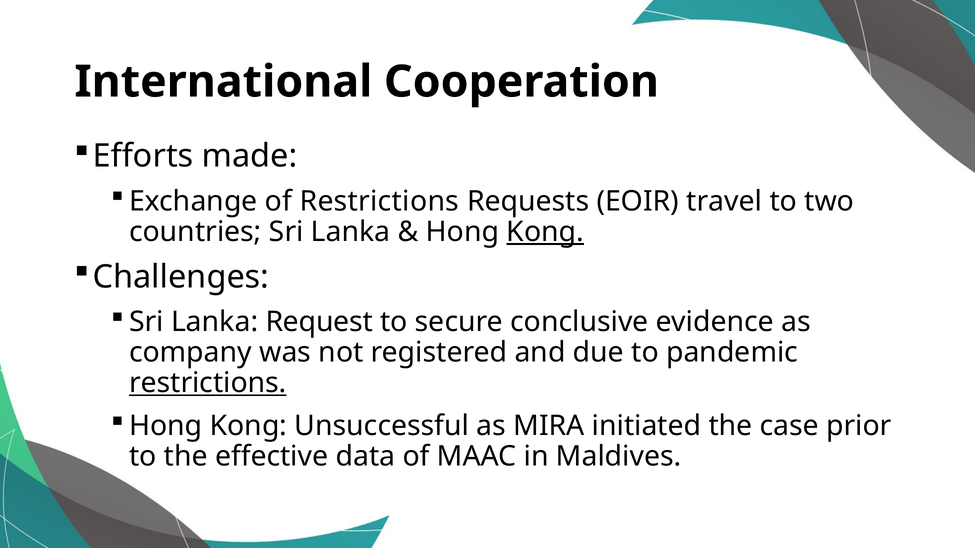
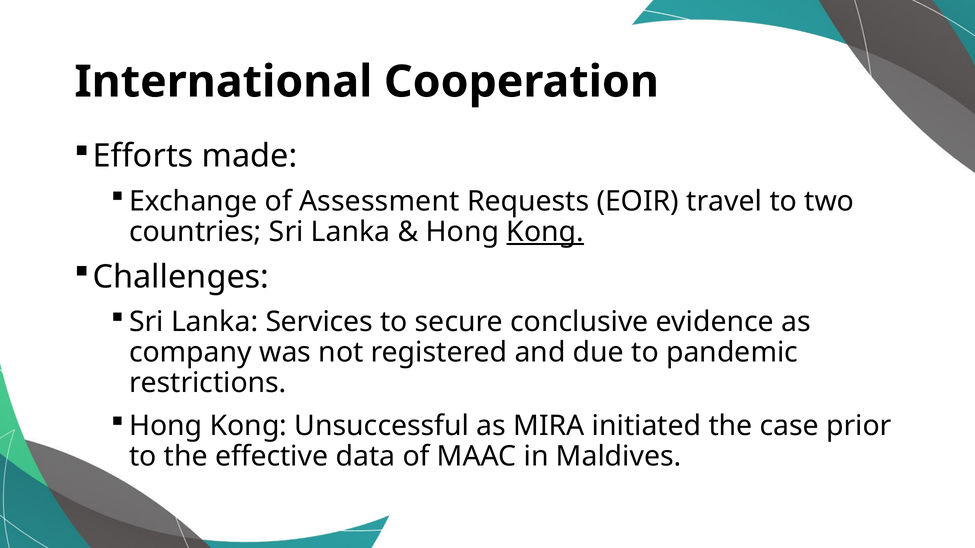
of Restrictions: Restrictions -> Assessment (379, 201)
Request: Request -> Services (319, 322)
restrictions underline: present -> none (208, 383)
